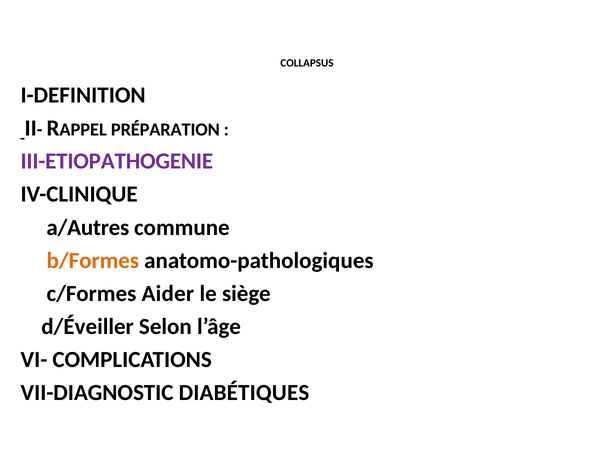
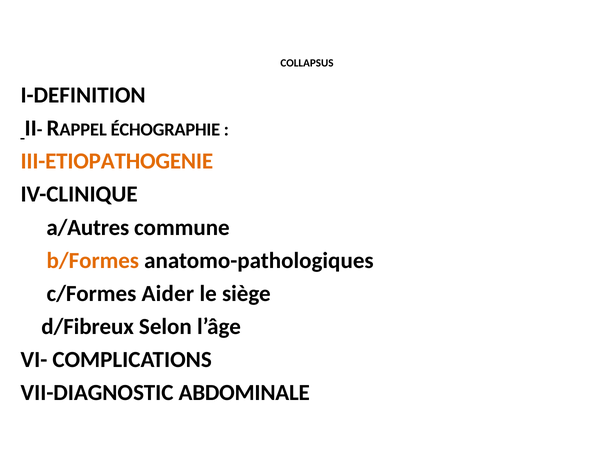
PRÉPARATION: PRÉPARATION -> ÉCHOGRAPHIE (165, 130)
III-ETIOPATHOGENIE colour: purple -> orange (117, 161)
d/Éveiller: d/Éveiller -> d/Fibreux (88, 327)
DIABÉTIQUES: DIABÉTIQUES -> ABDOMINALE (244, 393)
